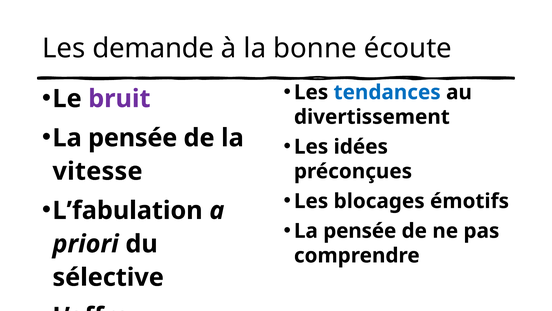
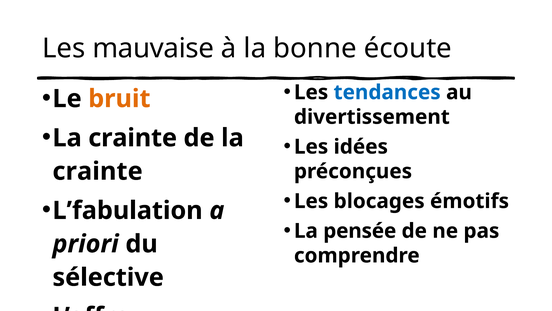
Les demande: demande -> mauvaise (153, 48)
bruit colour: purple -> orange (119, 99)
pensée: pensée -> crainte (133, 138)
vitesse: vitesse -> crainte (98, 171)
